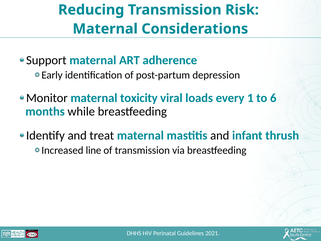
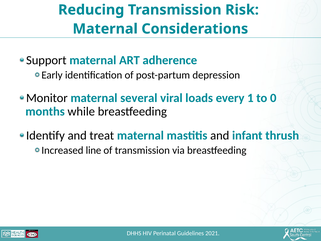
toxicity: toxicity -> several (139, 98)
6: 6 -> 0 (273, 98)
